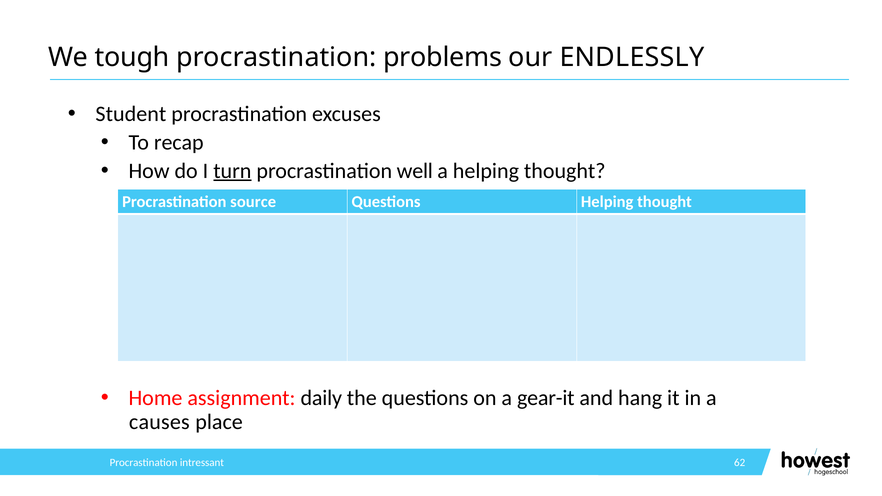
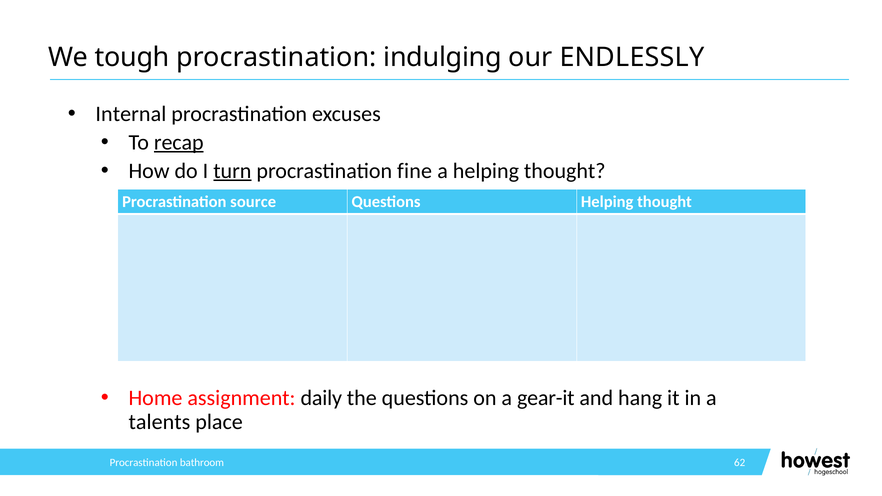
problems: problems -> indulging (443, 57)
Student: Student -> Internal (131, 114)
recap underline: none -> present (179, 142)
well: well -> fine (415, 171)
causes: causes -> talents (159, 422)
intressant: intressant -> bathroom (202, 463)
